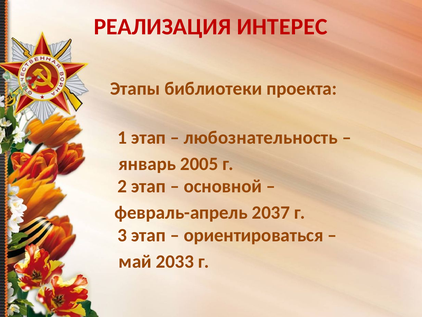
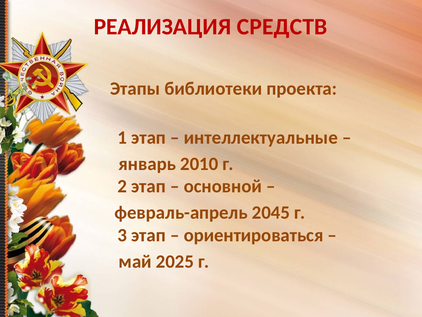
ИНТЕРЕС: ИНТЕРЕС -> СРЕДСТВ (282, 27)
любознательность: любознательность -> интеллектуальные (261, 137)
2005: 2005 -> 2010 (199, 164)
2037: 2037 -> 2045 (271, 212)
2033: 2033 -> 2025 (175, 261)
